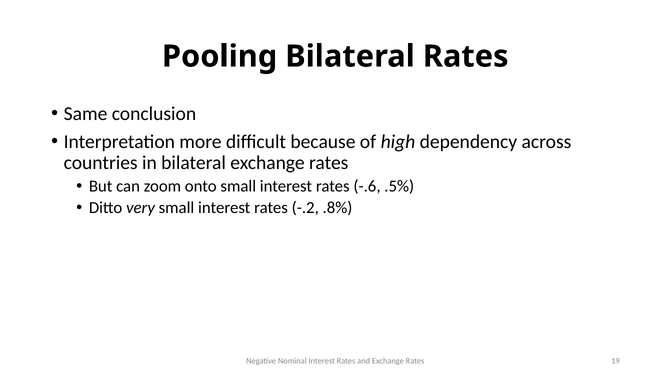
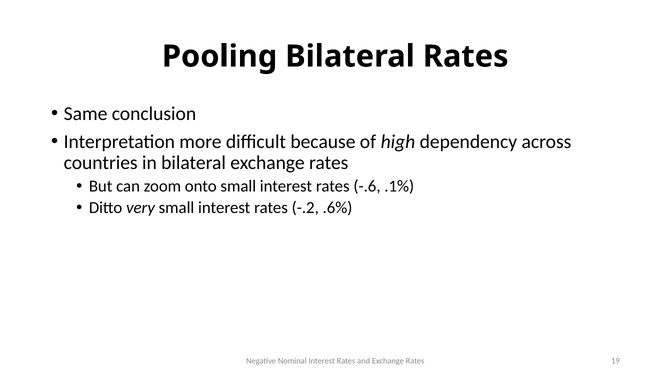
.5%: .5% -> .1% (399, 186)
.8%: .8% -> .6% (337, 207)
